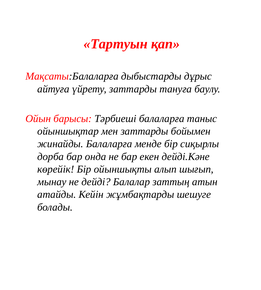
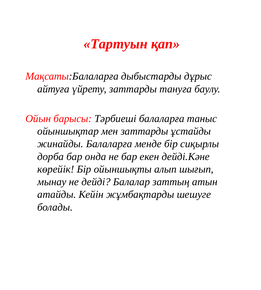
бойымен: бойымен -> ұстайды (191, 131)
